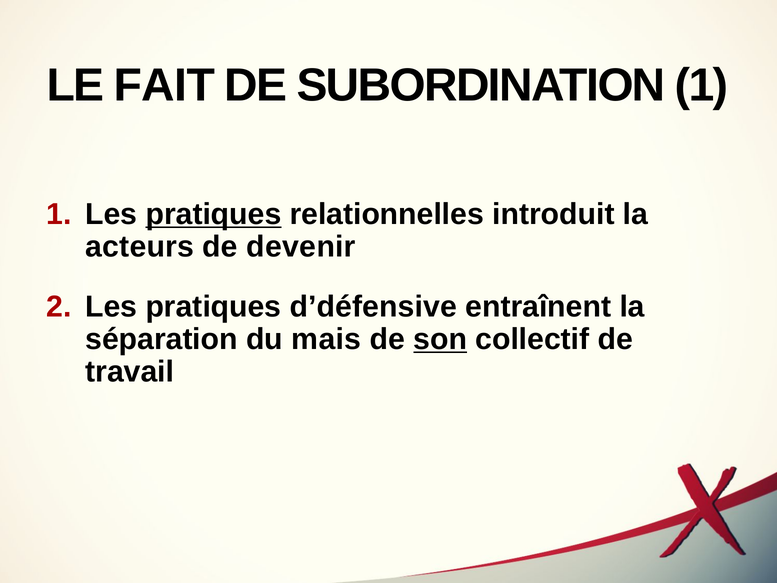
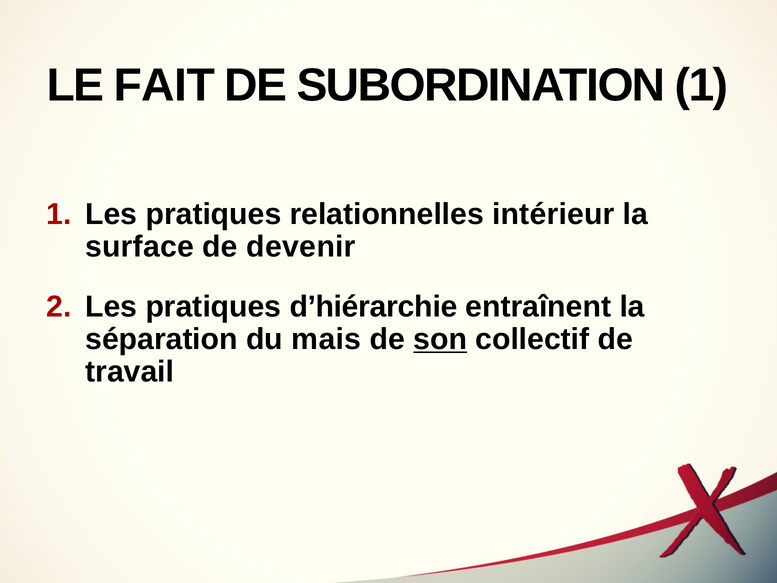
pratiques underline: present -> none (213, 214)
introduit: introduit -> intérieur (553, 214)
acteurs: acteurs -> surface (140, 247)
d’défensive: d’défensive -> d’hiérarchie (373, 306)
